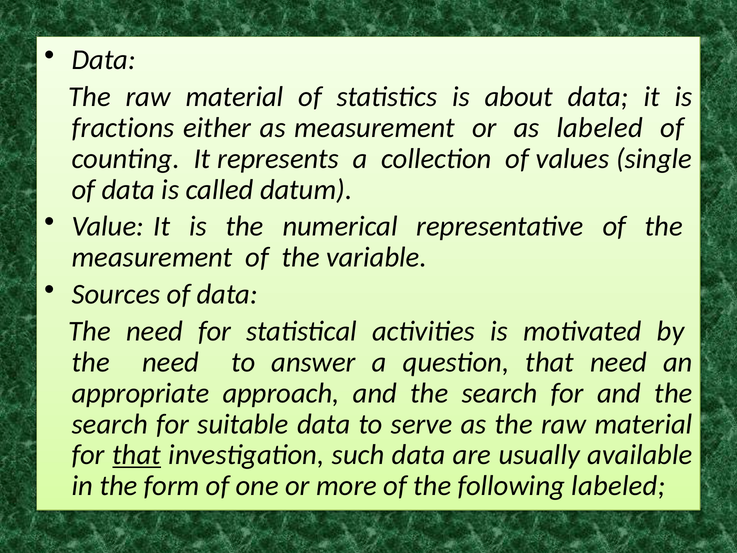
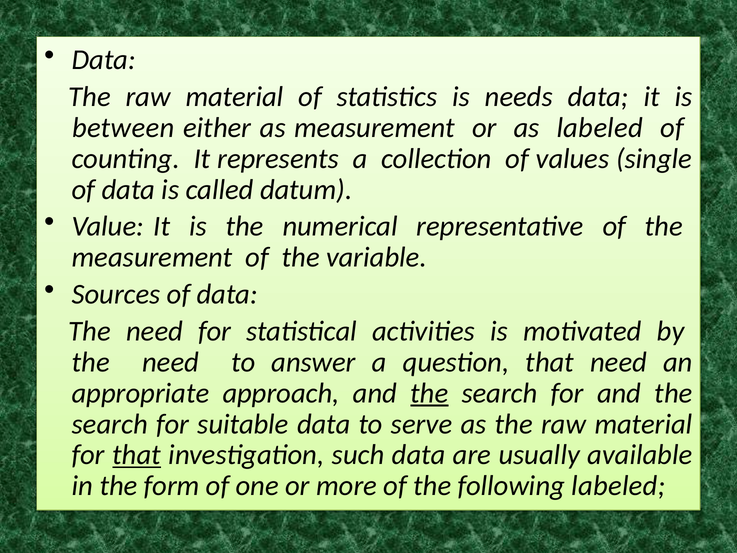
about: about -> needs (519, 97)
fractions: fractions -> between (123, 128)
the underline: none -> present (429, 393)
